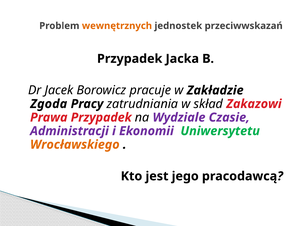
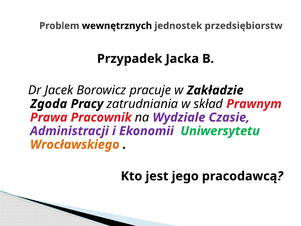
wewnętrznych colour: orange -> black (117, 26)
przeciwwskazań: przeciwwskazań -> przedsiębiorstw (244, 26)
Zakazowi: Zakazowi -> Prawnym (254, 104)
Prawa Przypadek: Przypadek -> Pracownik (101, 117)
